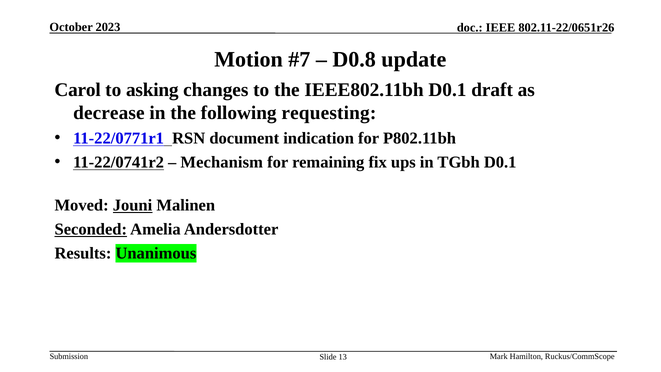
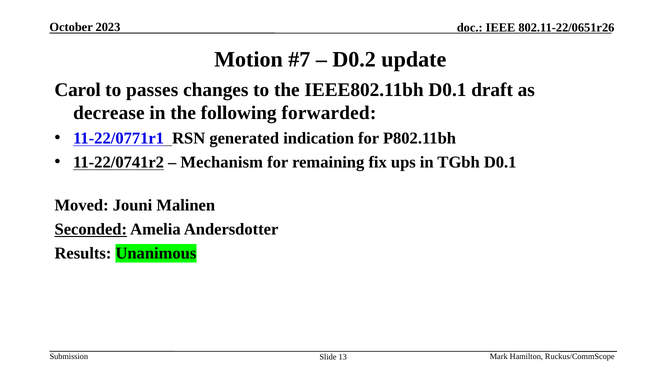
D0.8: D0.8 -> D0.2 (354, 59)
asking: asking -> passes (152, 90)
requesting: requesting -> forwarded (329, 113)
document: document -> generated (244, 138)
Jouni underline: present -> none (133, 205)
